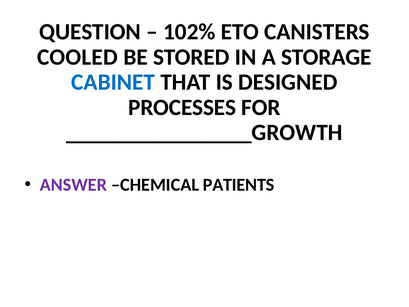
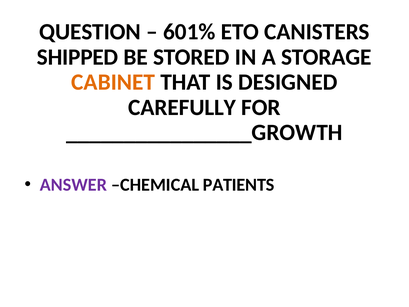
102%: 102% -> 601% (189, 32)
COOLED: COOLED -> SHIPPED (78, 57)
CABINET colour: blue -> orange (113, 82)
PROCESSES: PROCESSES -> CAREFULLY (182, 107)
